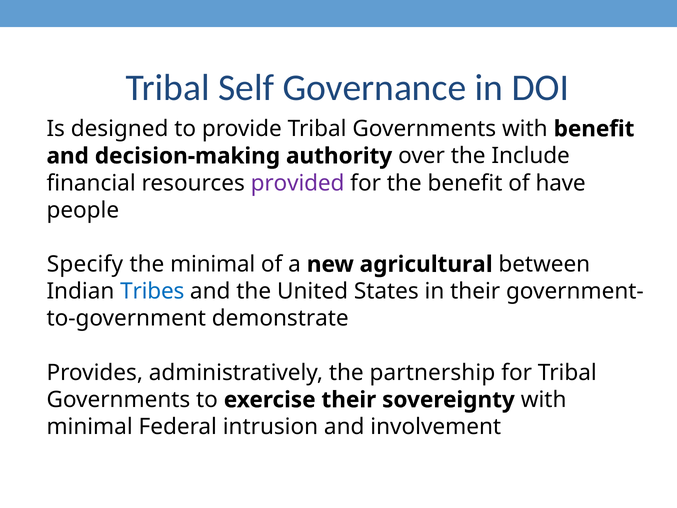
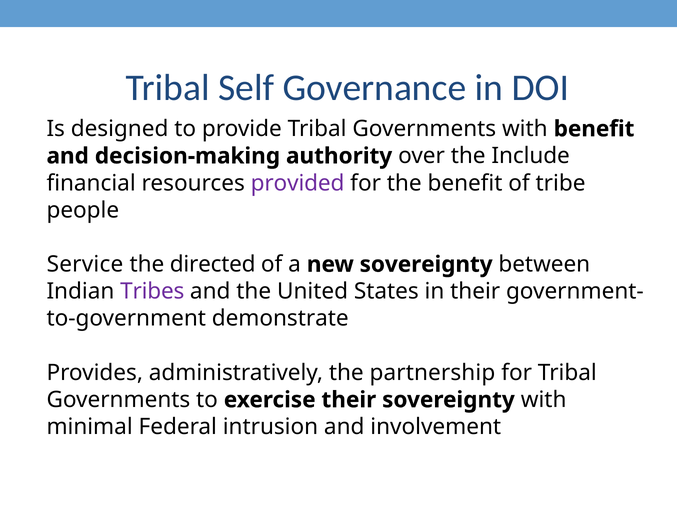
have: have -> tribe (561, 183)
Specify: Specify -> Service (85, 264)
the minimal: minimal -> directed (213, 264)
new agricultural: agricultural -> sovereignty (426, 264)
Tribes colour: blue -> purple (152, 291)
